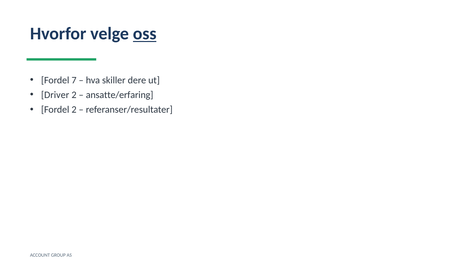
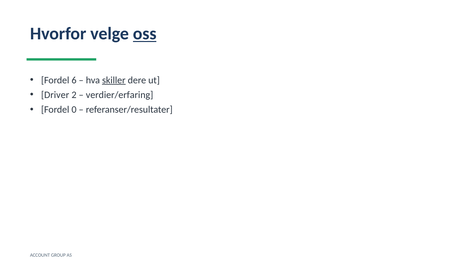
7: 7 -> 6 (74, 80)
skiller underline: none -> present (114, 80)
ansatte/erfaring: ansatte/erfaring -> verdier/erfaring (120, 95)
Fordel 2: 2 -> 0 (74, 109)
